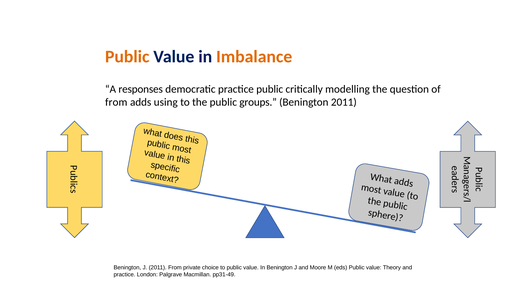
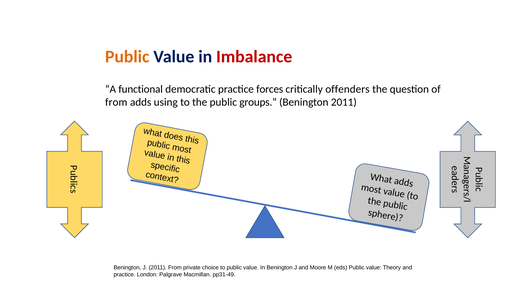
Imbalance colour: orange -> red (254, 57)
responses: responses -> functional (141, 89)
practice public: public -> forces (270, 89)
modelling: modelling -> offenders (347, 89)
